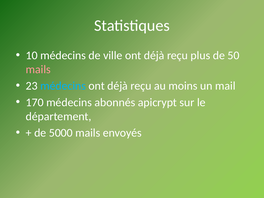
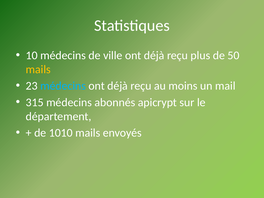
mails colour: pink -> yellow (38, 69)
170: 170 -> 315 (35, 102)
5000: 5000 -> 1010 (61, 133)
